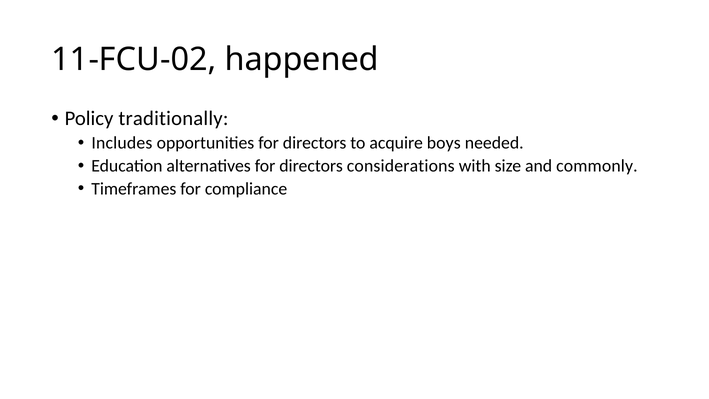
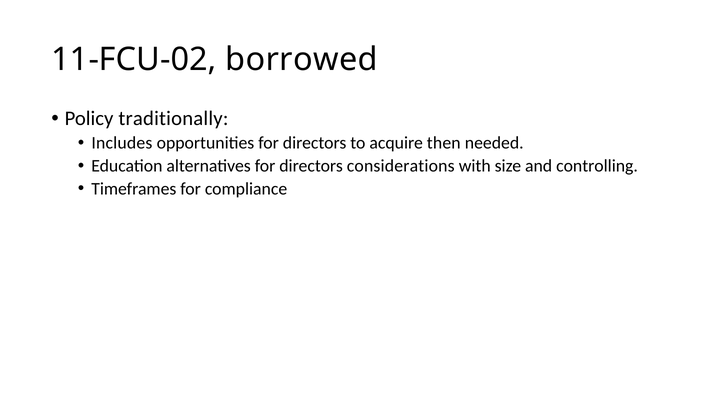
happened: happened -> borrowed (302, 60)
boys: boys -> then (444, 143)
commonly: commonly -> controlling (597, 166)
